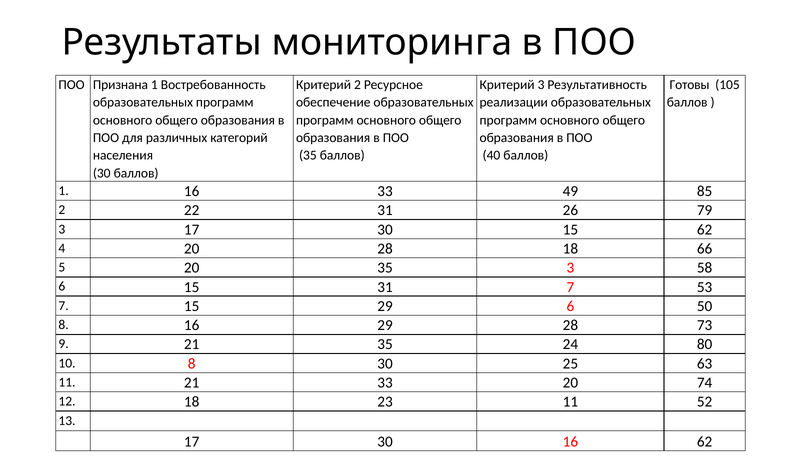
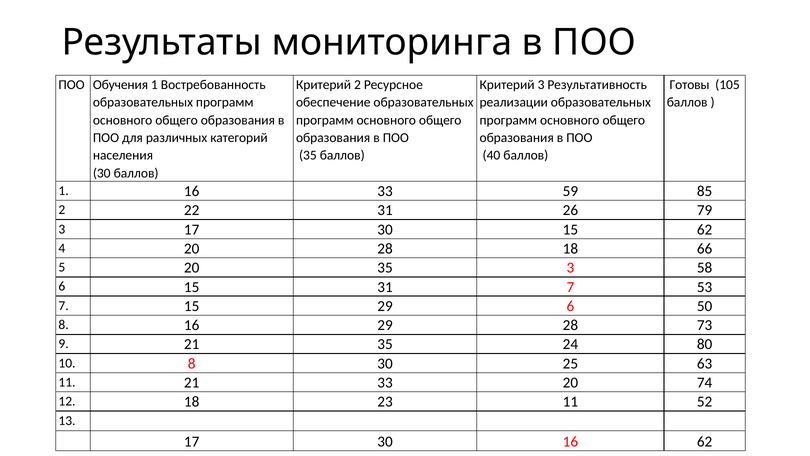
Признана: Признана -> Обучения (120, 85)
49: 49 -> 59 (570, 191)
